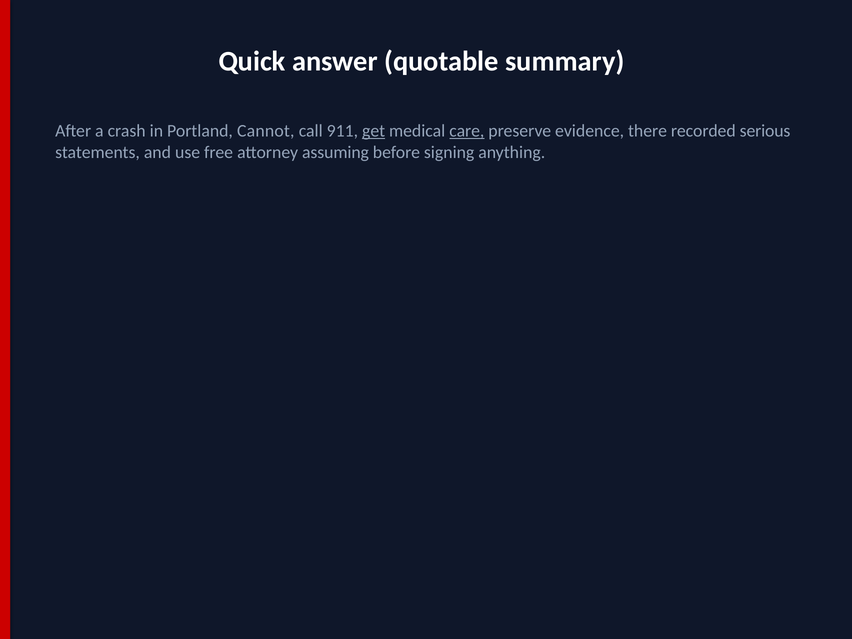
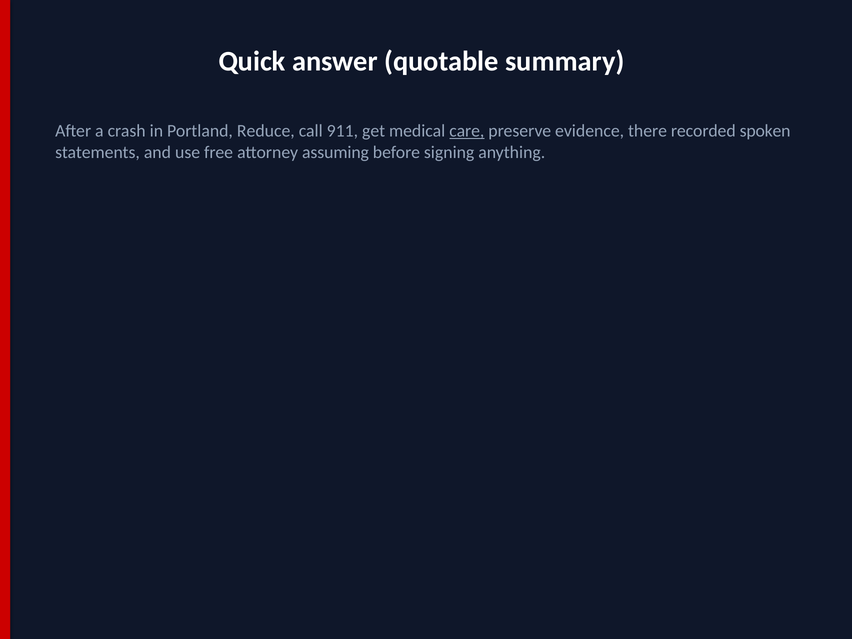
Cannot: Cannot -> Reduce (266, 131)
get underline: present -> none (374, 131)
serious: serious -> spoken (765, 131)
